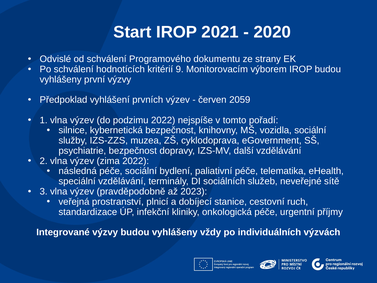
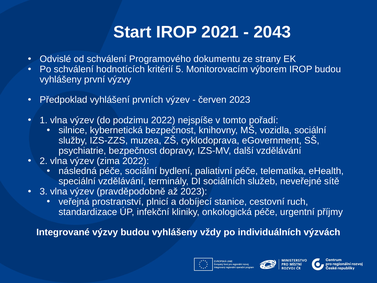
2020: 2020 -> 2043 (272, 32)
9: 9 -> 5 (180, 69)
červen 2059: 2059 -> 2023 (240, 100)
